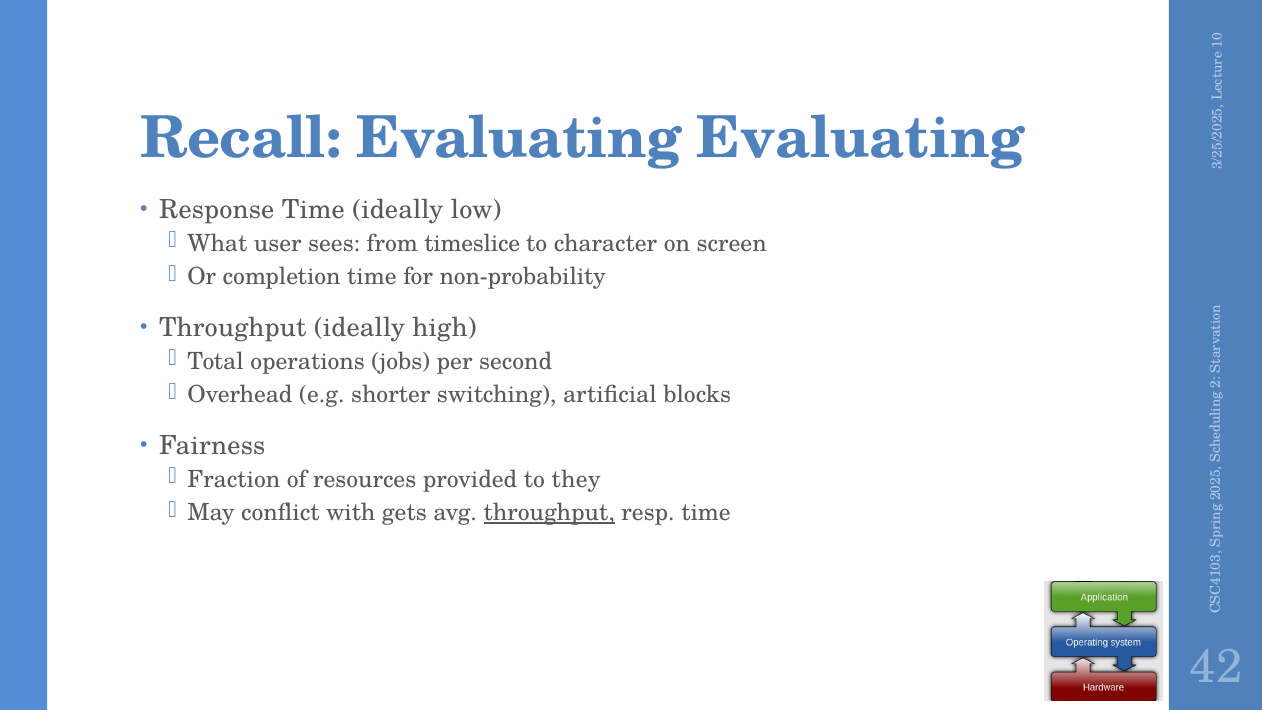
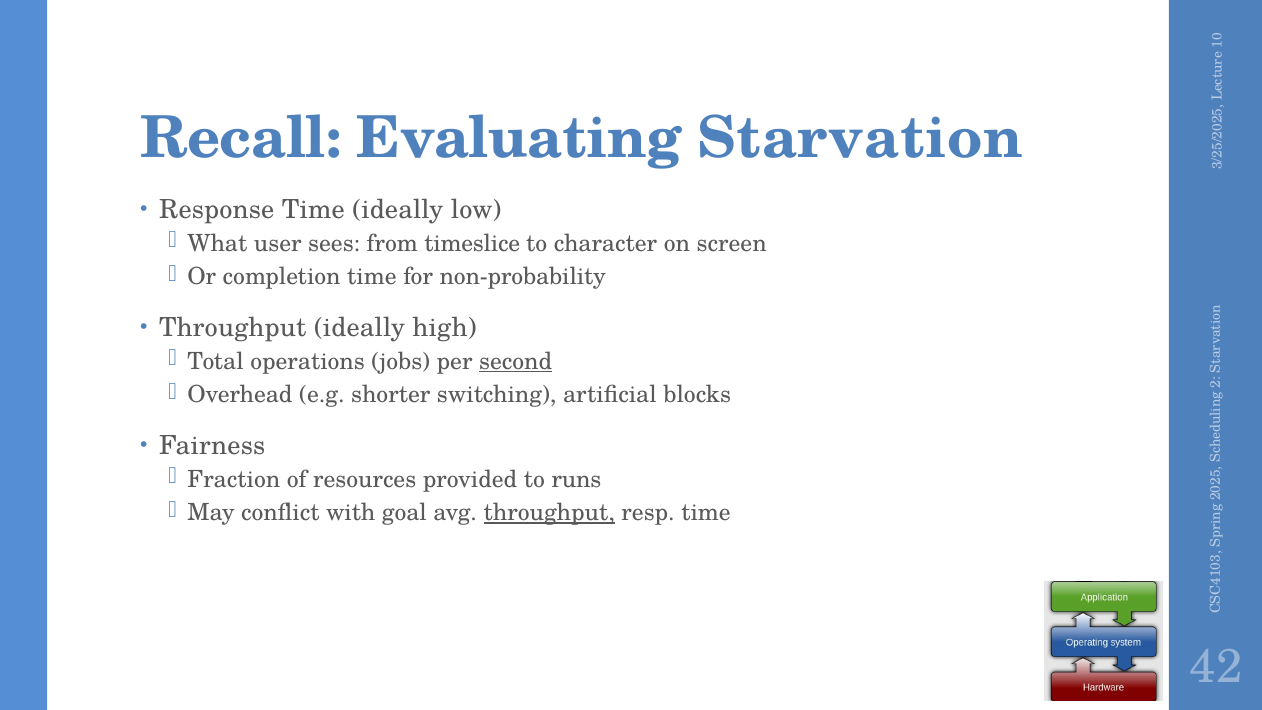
Evaluating Evaluating: Evaluating -> Starvation (860, 139)
second underline: none -> present (516, 361)
they: they -> runs (576, 479)
gets: gets -> goal (404, 513)
